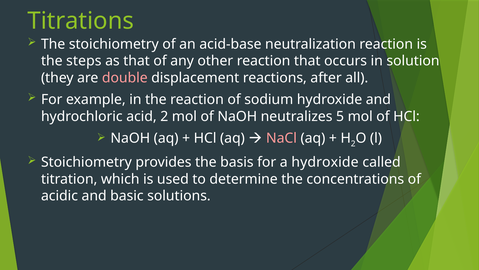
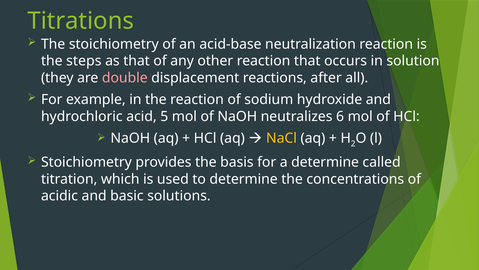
acid 2: 2 -> 5 (164, 116)
5: 5 -> 6 (340, 116)
NaCl colour: pink -> yellow (281, 138)
a hydroxide: hydroxide -> determine (325, 162)
